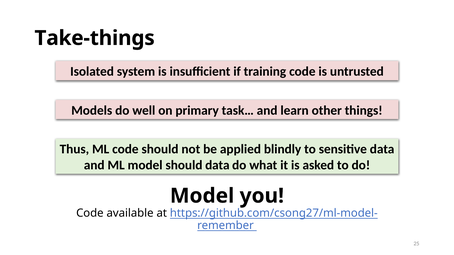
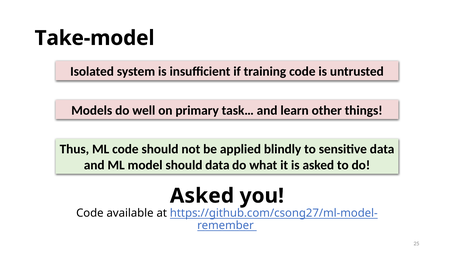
Take-things: Take-things -> Take-model (95, 38)
Model: Model -> Asked (202, 196)
